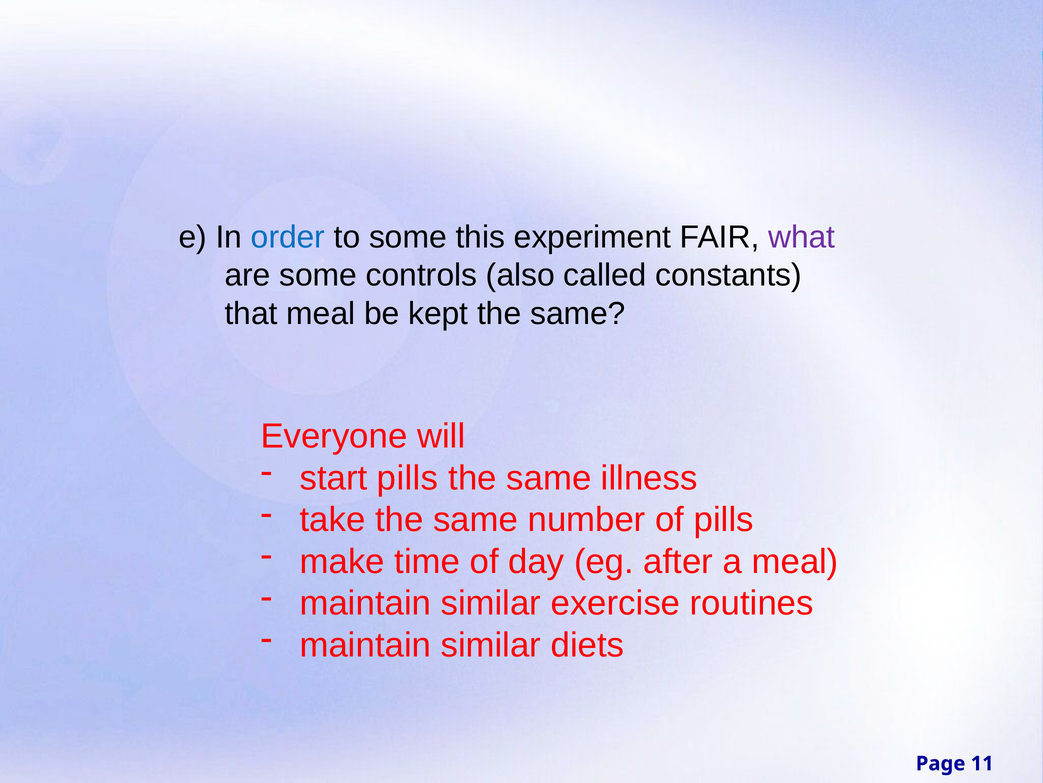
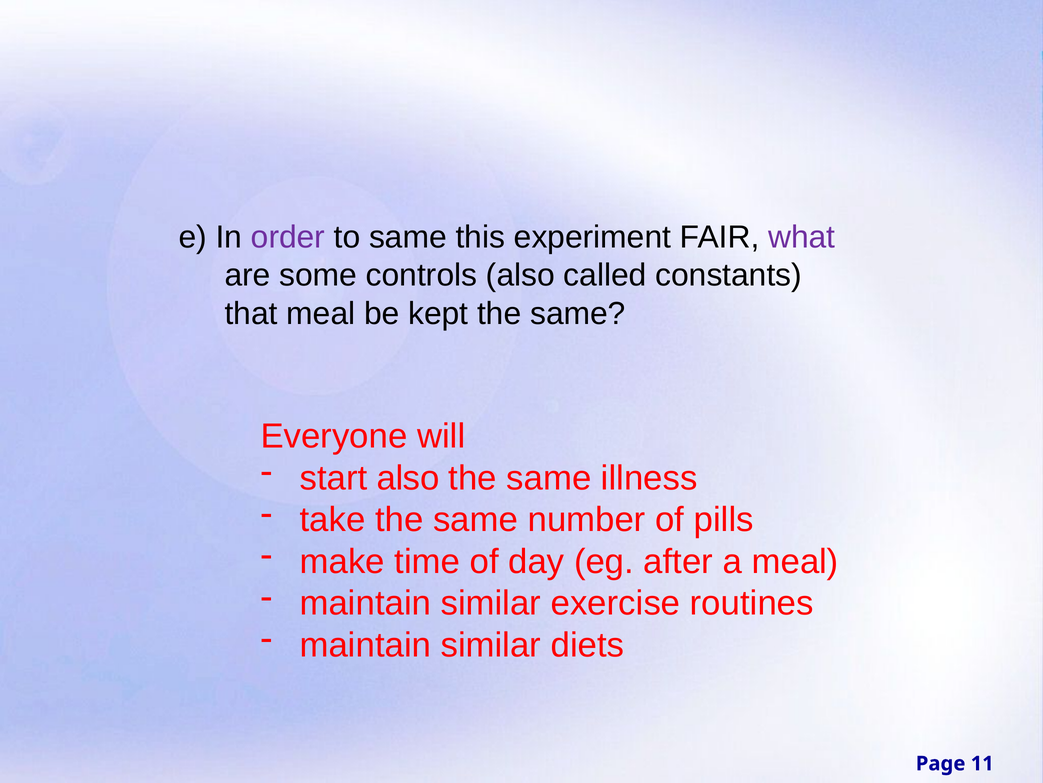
order colour: blue -> purple (288, 237)
to some: some -> same (408, 237)
start pills: pills -> also (408, 478)
